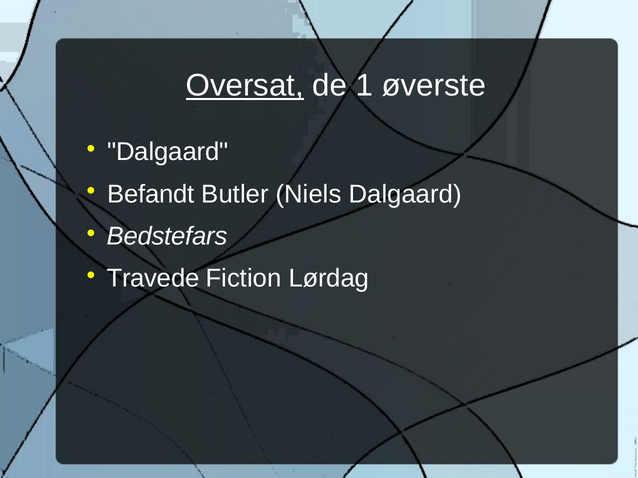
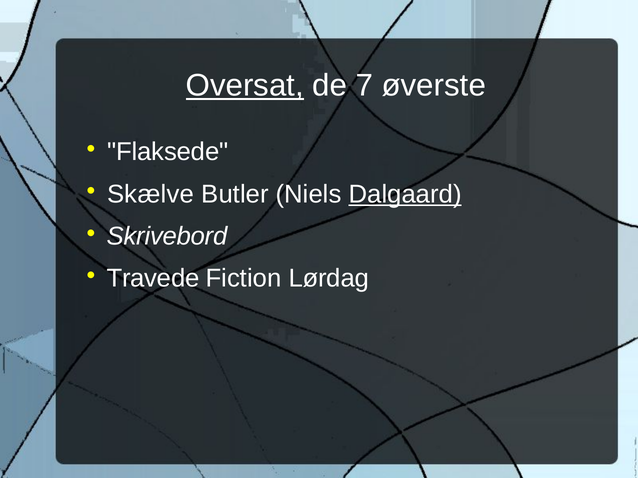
1: 1 -> 7 (364, 86)
Dalgaard: Dalgaard -> Flaksede (168, 152)
Befandt: Befandt -> Skælve (151, 194)
Dalgaard underline: none -> present (405, 194)
Bedstefars: Bedstefars -> Skrivebord (167, 237)
